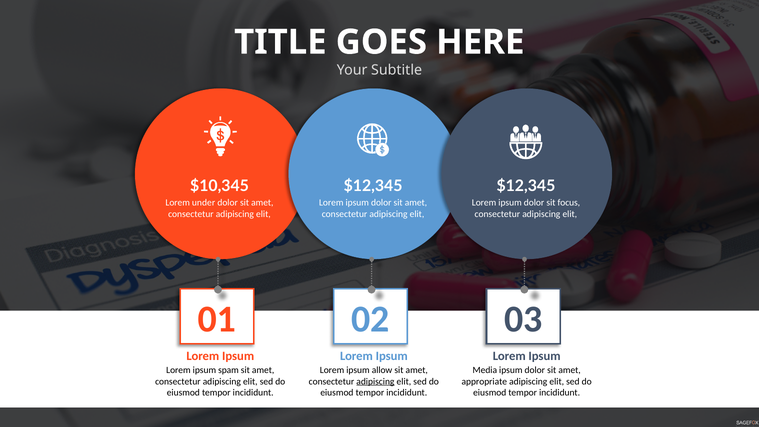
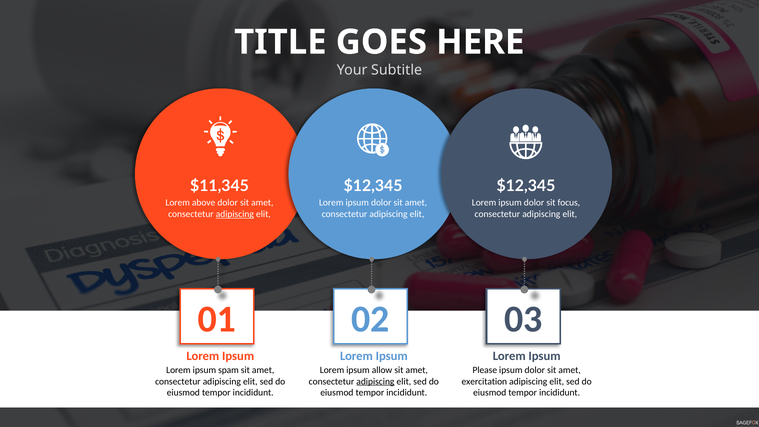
$10,345: $10,345 -> $11,345 (220, 186)
under: under -> above (204, 203)
adipiscing underline: none -> present (235, 214)
Media: Media -> Please (485, 370)
appropriate: appropriate -> exercitation (484, 381)
